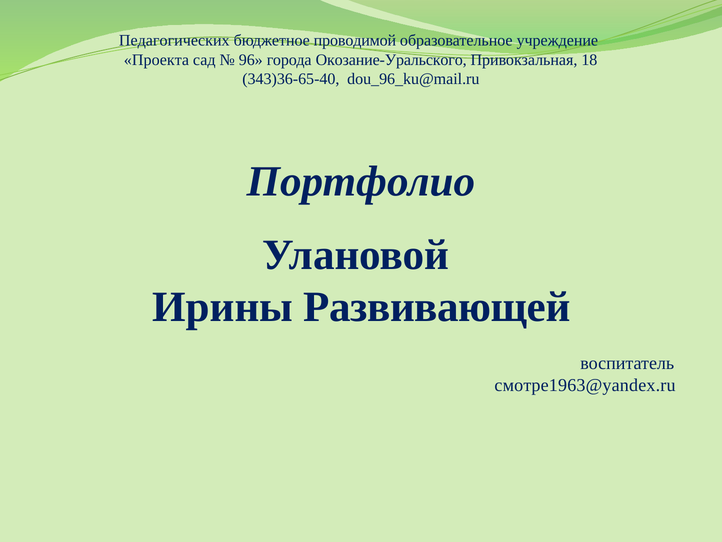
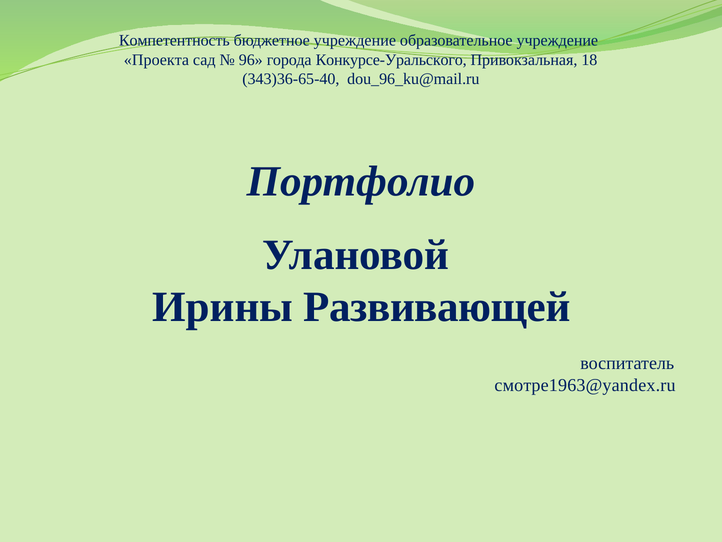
Педагогических: Педагогических -> Компетентность (174, 41)
бюджетное проводимой: проводимой -> учреждение (355, 41)
Окозание-Уральского: Окозание-Уральского -> Конкурсе-Уральского (391, 60)
